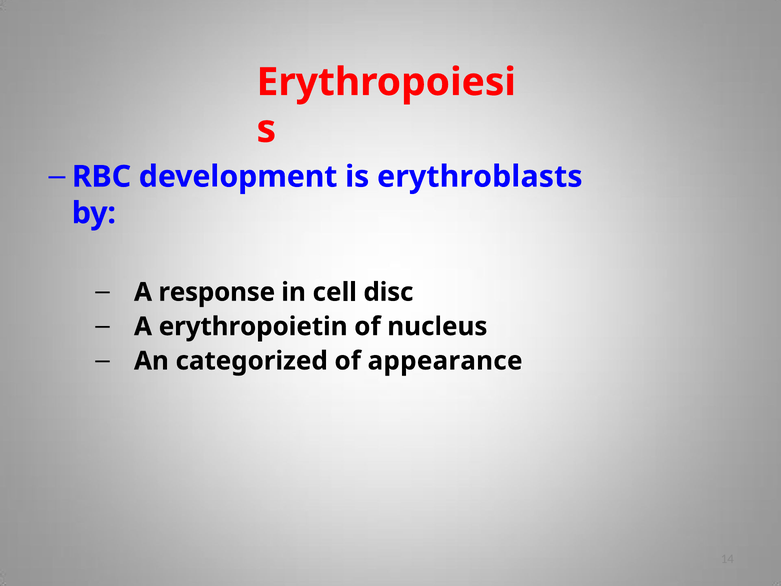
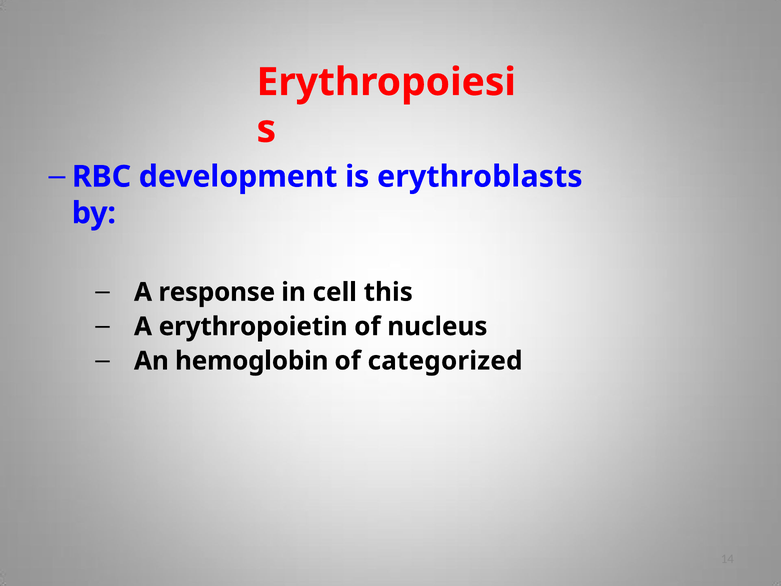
disc: disc -> this (388, 292)
categorized: categorized -> hemoglobin (252, 361)
appearance: appearance -> categorized (445, 361)
